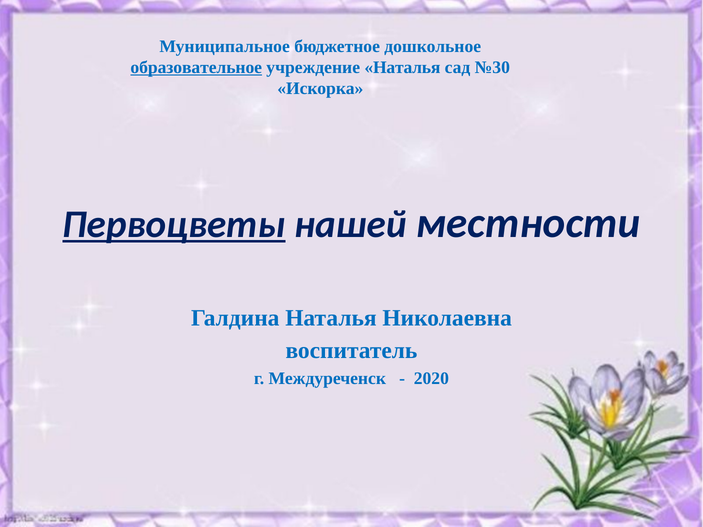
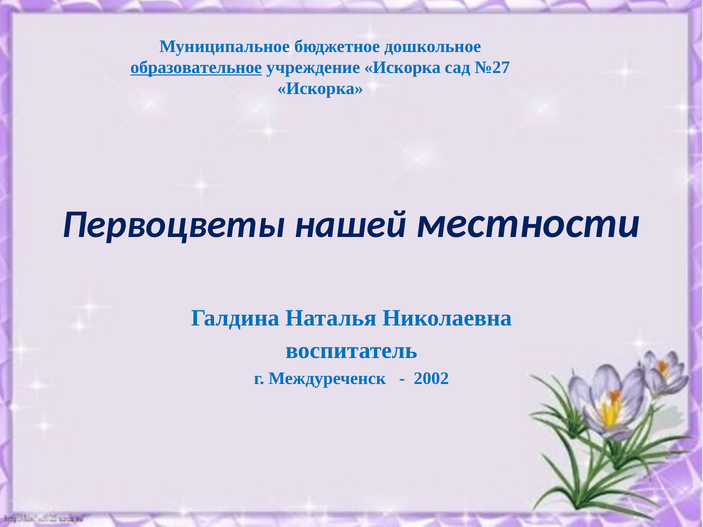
учреждение Наталья: Наталья -> Искорка (402, 67)
№30: №30 -> №27 (492, 67)
Первоцветы underline: present -> none (174, 225)
2020: 2020 -> 2002 (431, 378)
